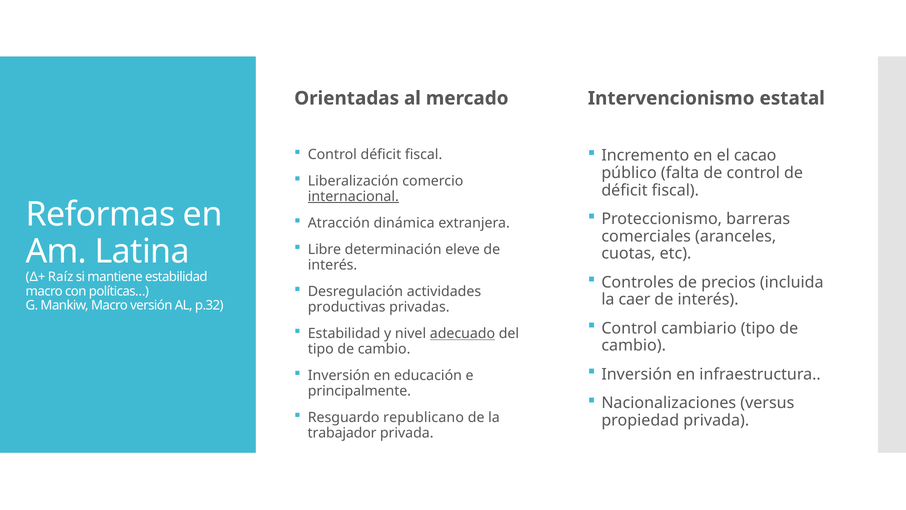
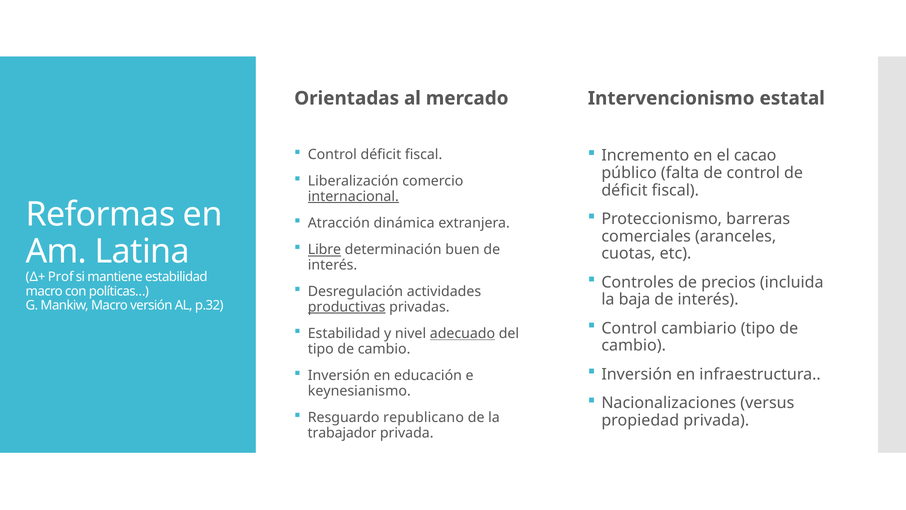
Libre underline: none -> present (324, 250)
eleve: eleve -> buen (462, 250)
Raíz: Raíz -> Prof (61, 277)
caer: caer -> baja (634, 299)
productivas underline: none -> present (347, 307)
principalmente: principalmente -> keynesianismo (359, 391)
